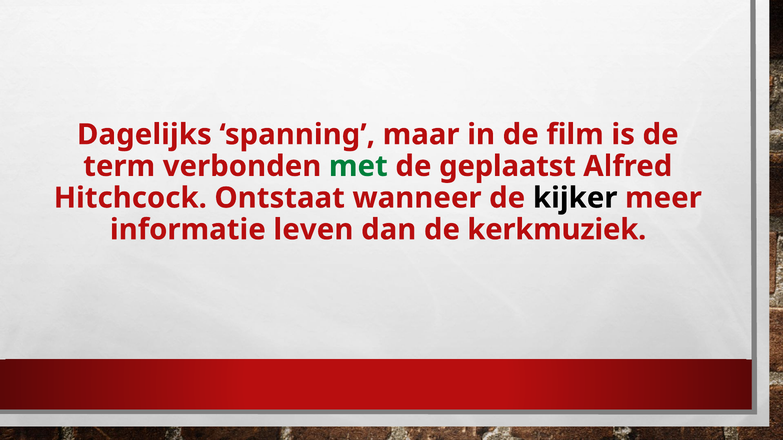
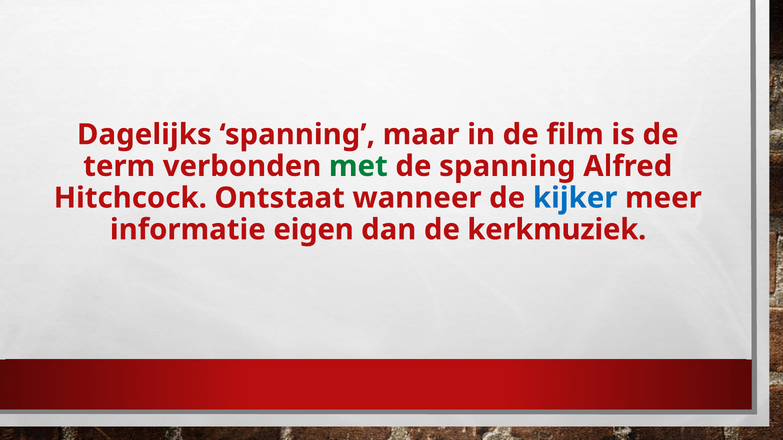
de geplaatst: geplaatst -> spanning (507, 166)
kijker colour: black -> blue (575, 198)
leven: leven -> eigen (314, 230)
